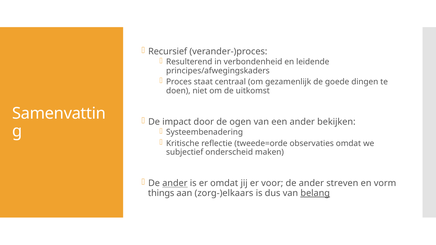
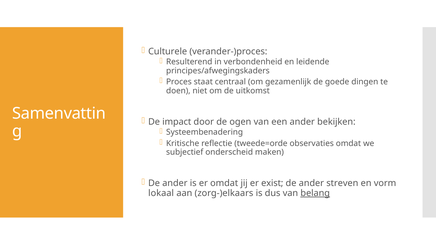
Recursief: Recursief -> Culturele (168, 52)
ander underline: present -> none (175, 183)
voor: voor -> exist (272, 183)
things: things -> lokaal (161, 193)
